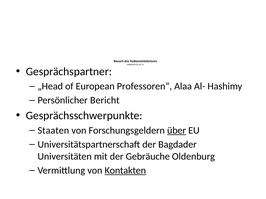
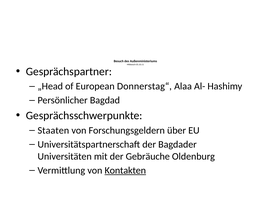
Professoren“: Professoren“ -> Donnerstag“ (144, 87)
Bericht: Bericht -> Bagdad (105, 101)
über underline: present -> none (177, 131)
